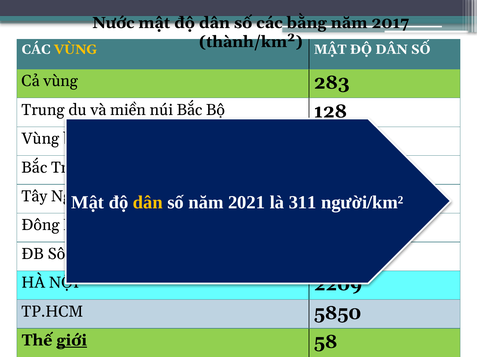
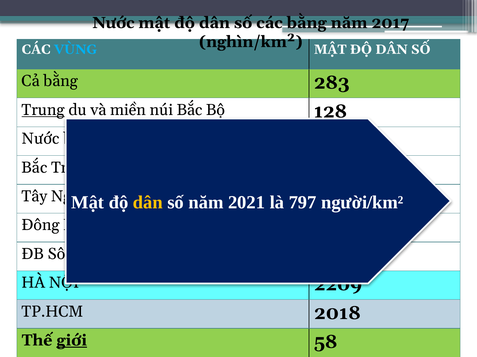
thành/km²: thành/km² -> nghìn/km² (251, 42)
VÙNG colour: yellow -> light blue (76, 50)
Cả vùng: vùng -> bằng (61, 81)
Trung underline: none -> present (43, 110)
Vùng: Vùng -> Nước (41, 139)
311: 311 -> 797 (303, 203)
5850: 5850 -> 2018 (337, 314)
